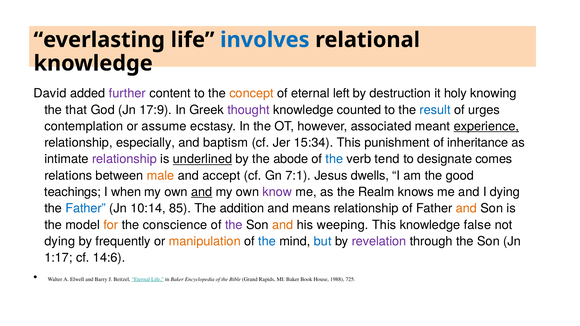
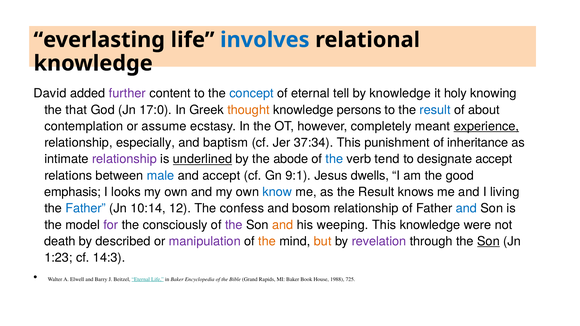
concept colour: orange -> blue (252, 93)
left: left -> tell (341, 93)
by destruction: destruction -> knowledge (400, 93)
17:9: 17:9 -> 17:0 (156, 110)
thought colour: purple -> orange (248, 110)
counted: counted -> persons (359, 110)
urges: urges -> about (484, 110)
associated: associated -> completely (381, 126)
15:34: 15:34 -> 37:34 (314, 143)
designate comes: comes -> accept (494, 159)
male colour: orange -> blue (161, 176)
7:1: 7:1 -> 9:1 (298, 176)
teachings: teachings -> emphasis (73, 192)
when: when -> looks (126, 192)
and underline: present -> none (202, 192)
know colour: purple -> blue (277, 192)
as the Realm: Realm -> Result (376, 192)
I dying: dying -> living (505, 192)
85: 85 -> 12 (180, 209)
addition: addition -> confess (242, 209)
means: means -> bosom (311, 209)
and colour: orange -> blue (466, 209)
for colour: orange -> purple (111, 225)
conscience: conscience -> consciously (175, 225)
false: false -> were (477, 225)
dying: dying -> death (60, 241)
frequently: frequently -> described (123, 241)
manipulation colour: orange -> purple (205, 241)
the colour: blue -> orange (267, 241)
but colour: blue -> orange (323, 241)
Son underline: none -> present (488, 241)
1:17: 1:17 -> 1:23 (58, 258)
14:6: 14:6 -> 14:3 (109, 258)
